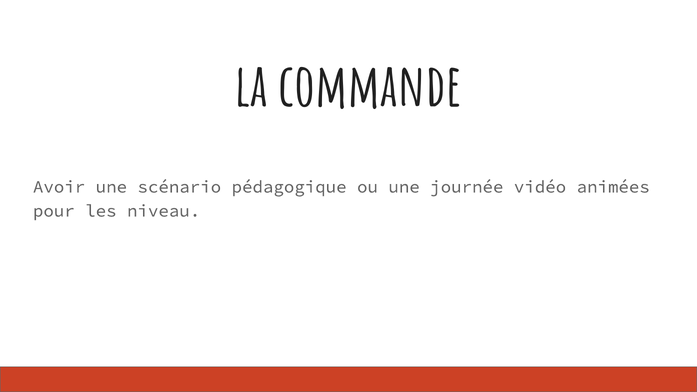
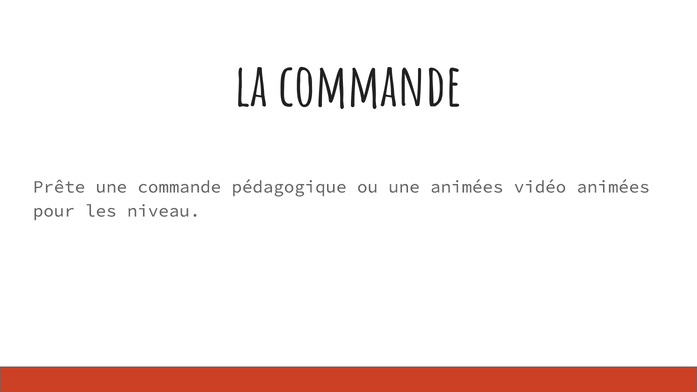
Avoir: Avoir -> Prête (59, 187)
une scénario: scénario -> commande (179, 187)
une journée: journée -> animées (467, 187)
